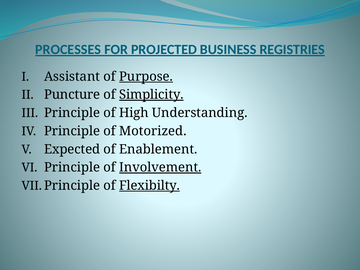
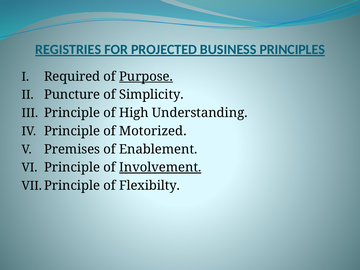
PROCESSES: PROCESSES -> REGISTRIES (68, 50)
REGISTRIES: REGISTRIES -> PRINCIPLES (292, 50)
Assistant: Assistant -> Required (72, 76)
Simplicity underline: present -> none (151, 95)
Expected: Expected -> Premises (72, 149)
Flexibilty underline: present -> none (149, 186)
